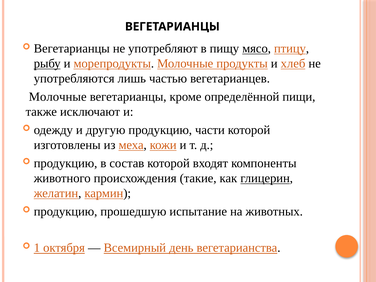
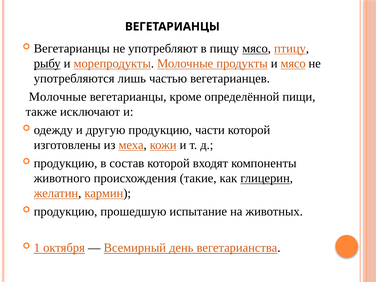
и хлеб: хлеб -> мясо (293, 63)
